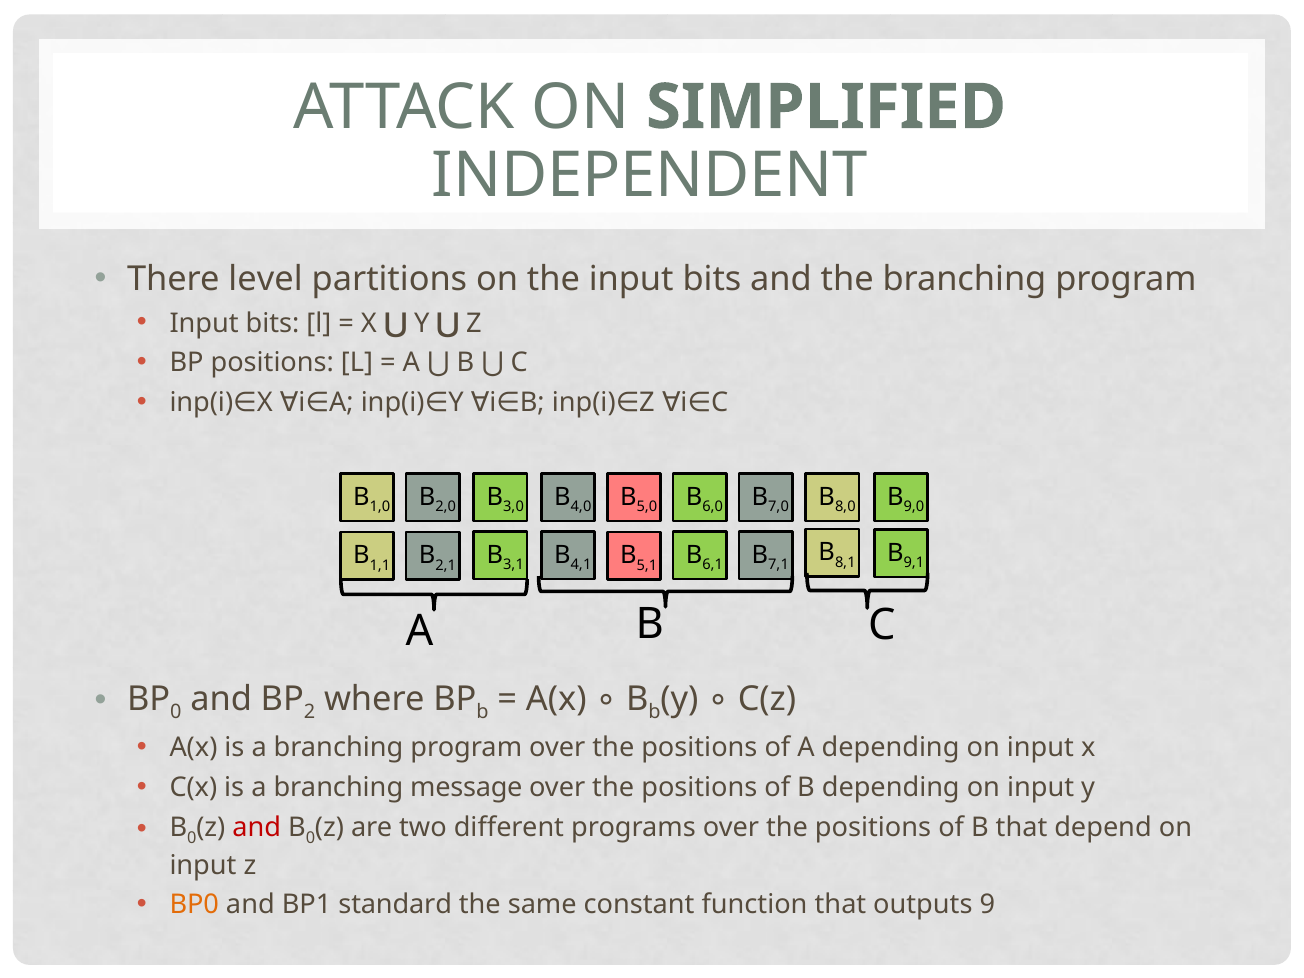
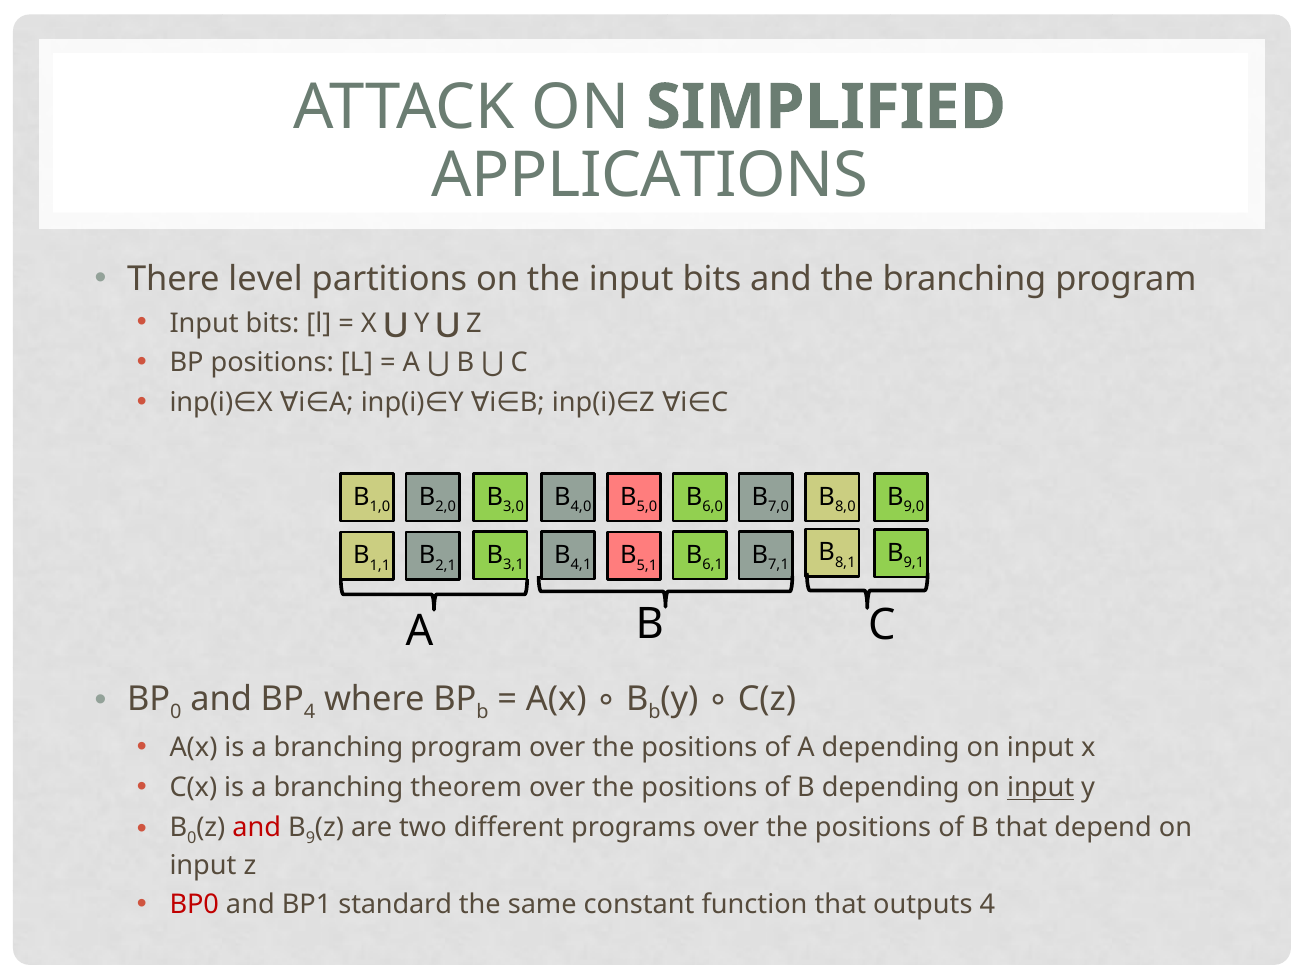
INDEPENDENT: INDEPENDENT -> APPLICATIONS (650, 176)
BP 2: 2 -> 4 (310, 712)
message: message -> theorem (466, 788)
input underline: none -> present (1041, 788)
0: 0 -> 9 (310, 838)
BP0 colour: orange -> red (194, 905)
outputs 9: 9 -> 4 (987, 905)
